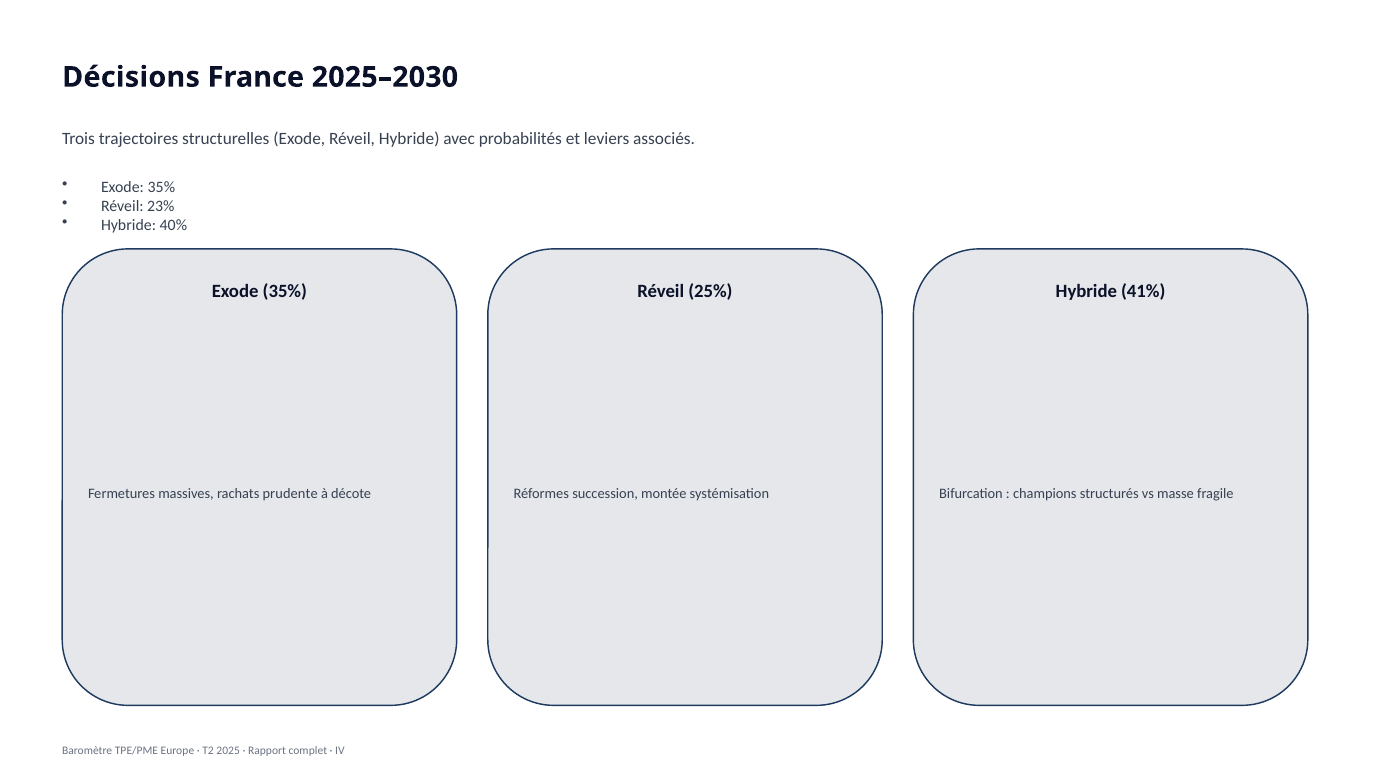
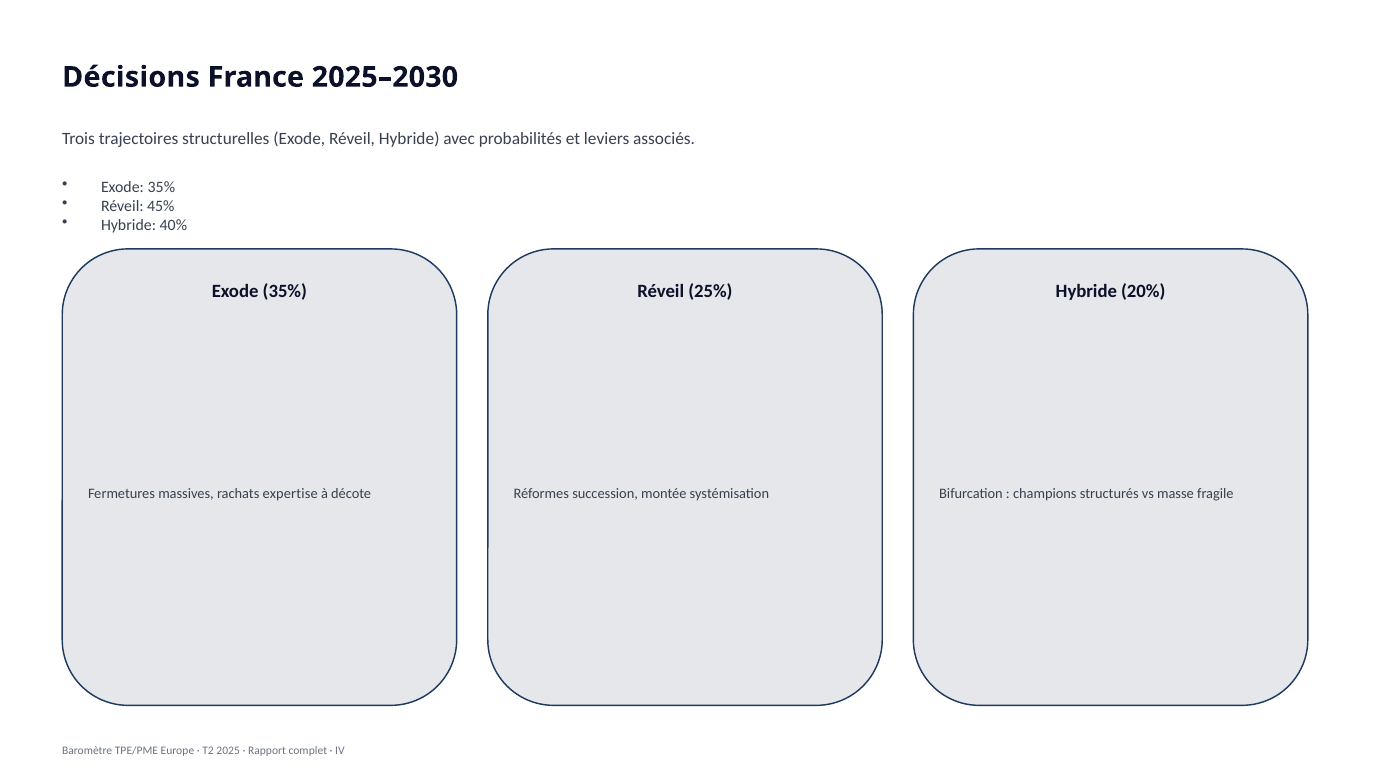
23%: 23% -> 45% (161, 206)
41%: 41% -> 20% (1143, 292)
prudente: prudente -> expertise (290, 494)
